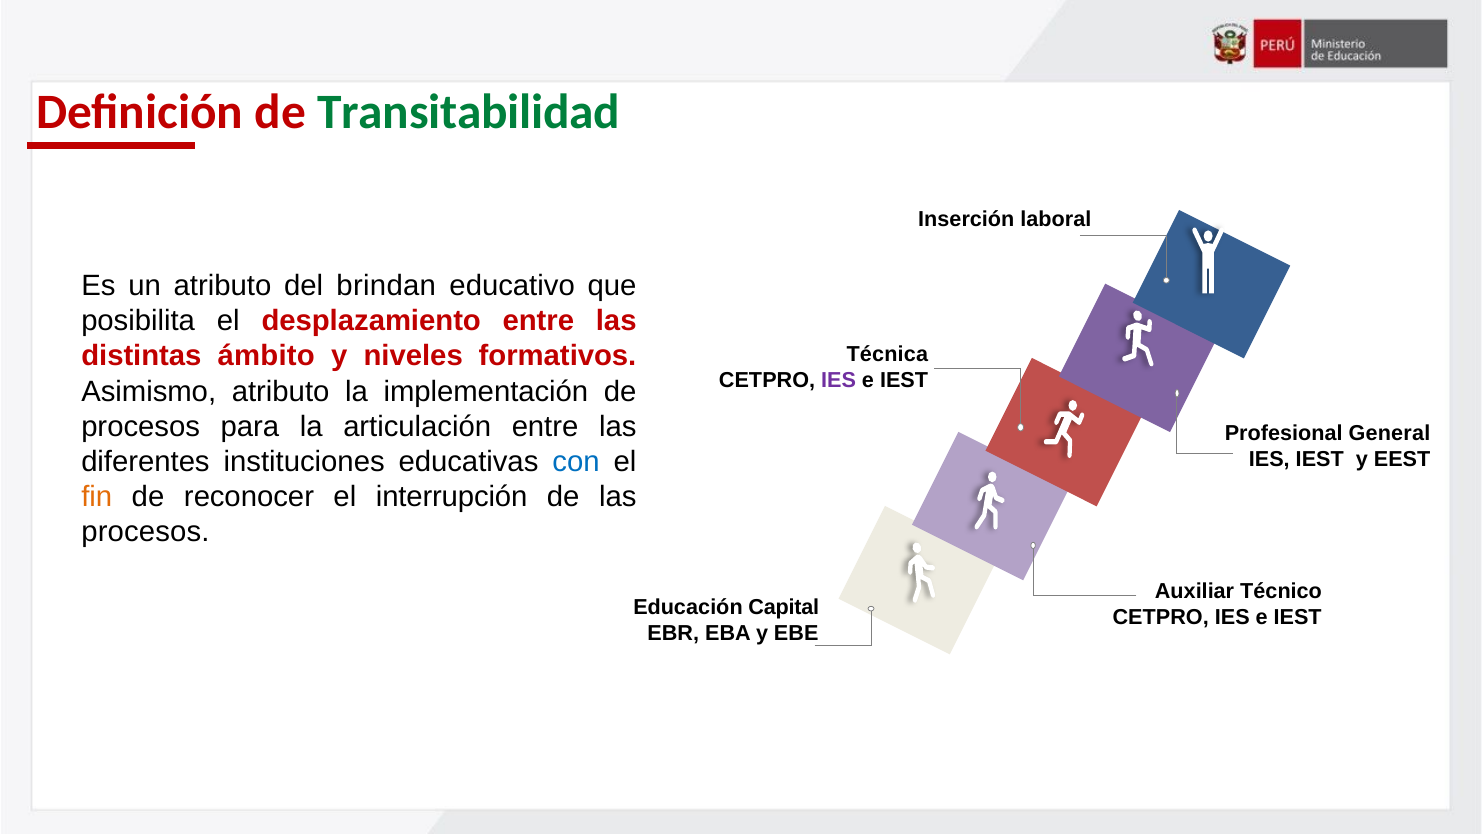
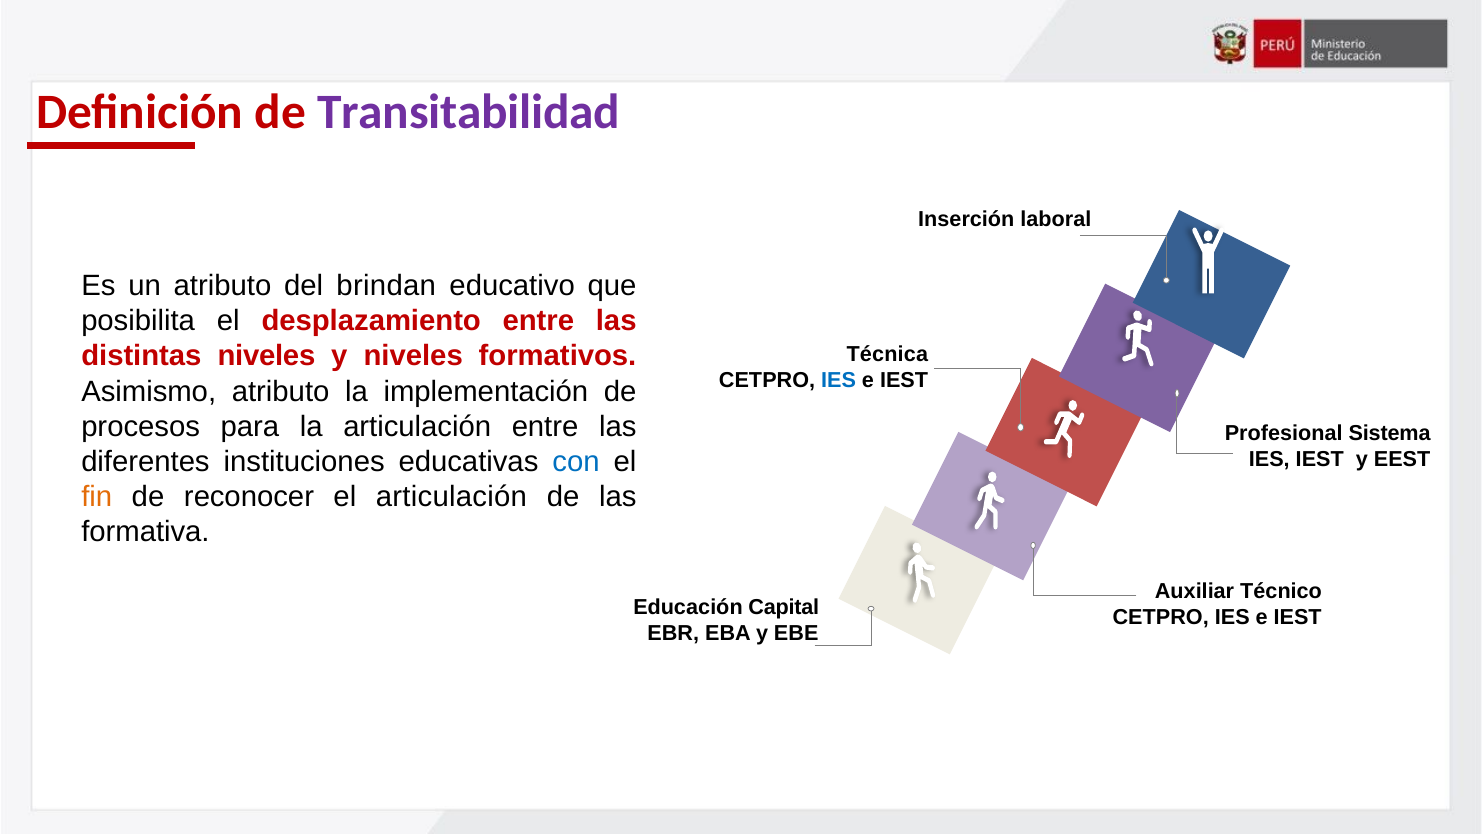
Transitabilidad colour: green -> purple (469, 113)
distintas ámbito: ámbito -> niveles (266, 356)
IES colour: purple -> blue (839, 380)
General: General -> Sistema (1390, 434)
el interrupción: interrupción -> articulación (451, 497)
procesos: procesos -> formativa (145, 532)
